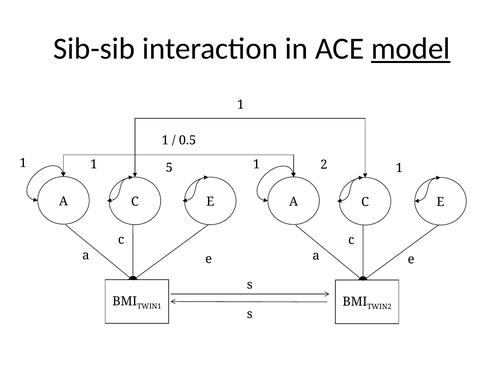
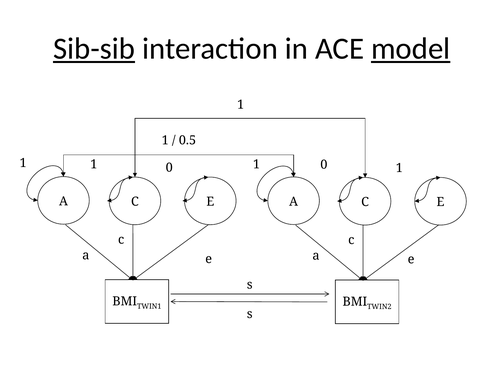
Sib-sib underline: none -> present (94, 49)
5: 5 -> 0 (169, 168)
2: 2 -> 0 (324, 165)
